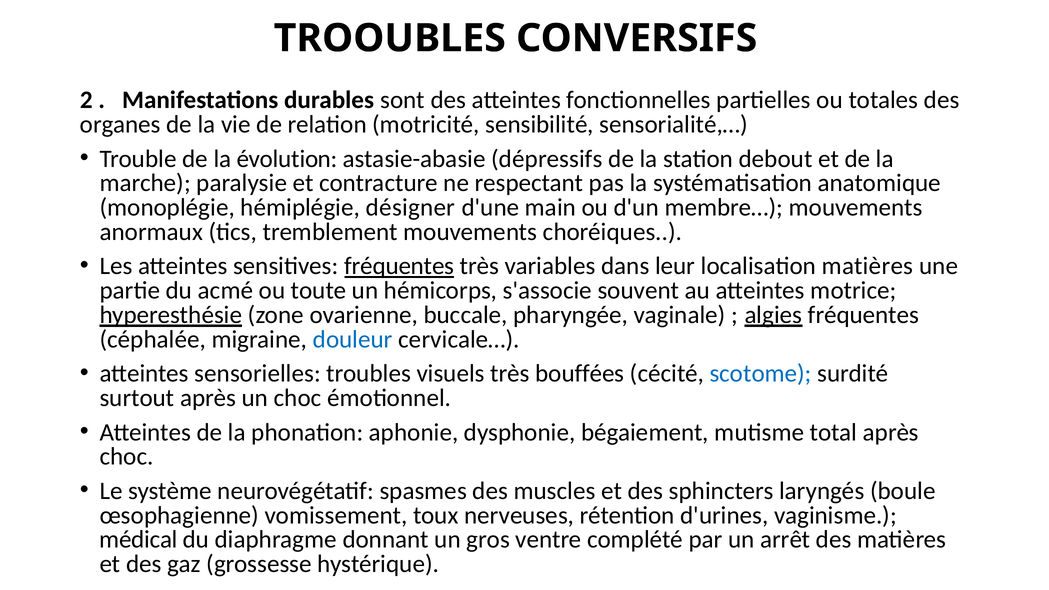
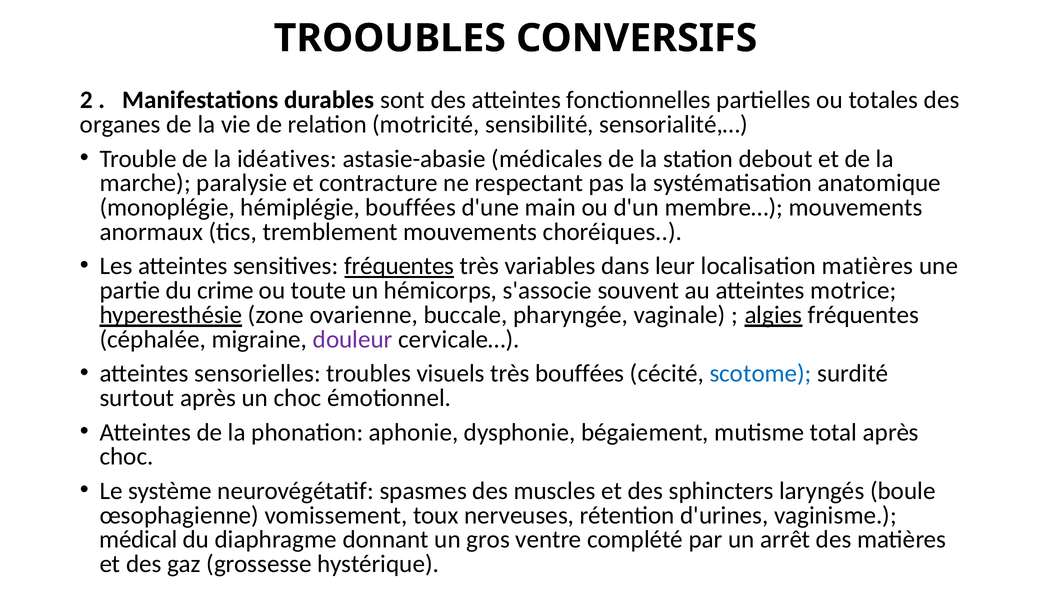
évolution: évolution -> idéatives (287, 159)
dépressifs: dépressifs -> médicales (547, 159)
hémiplégie désigner: désigner -> bouffées (411, 208)
acmé: acmé -> crime (226, 291)
douleur colour: blue -> purple (353, 339)
